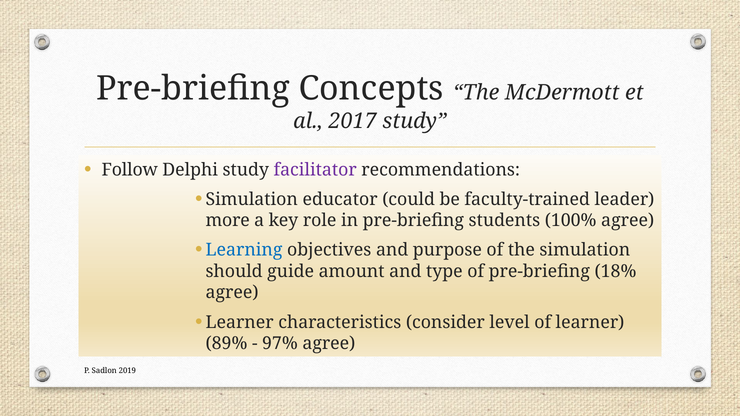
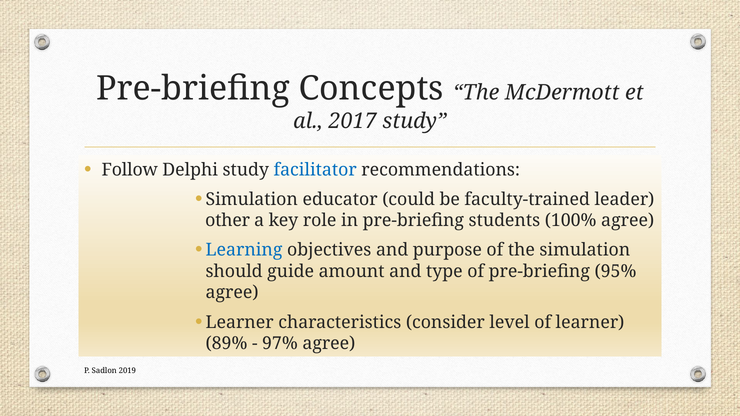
facilitator colour: purple -> blue (315, 170)
more: more -> other (228, 221)
18%: 18% -> 95% (615, 272)
